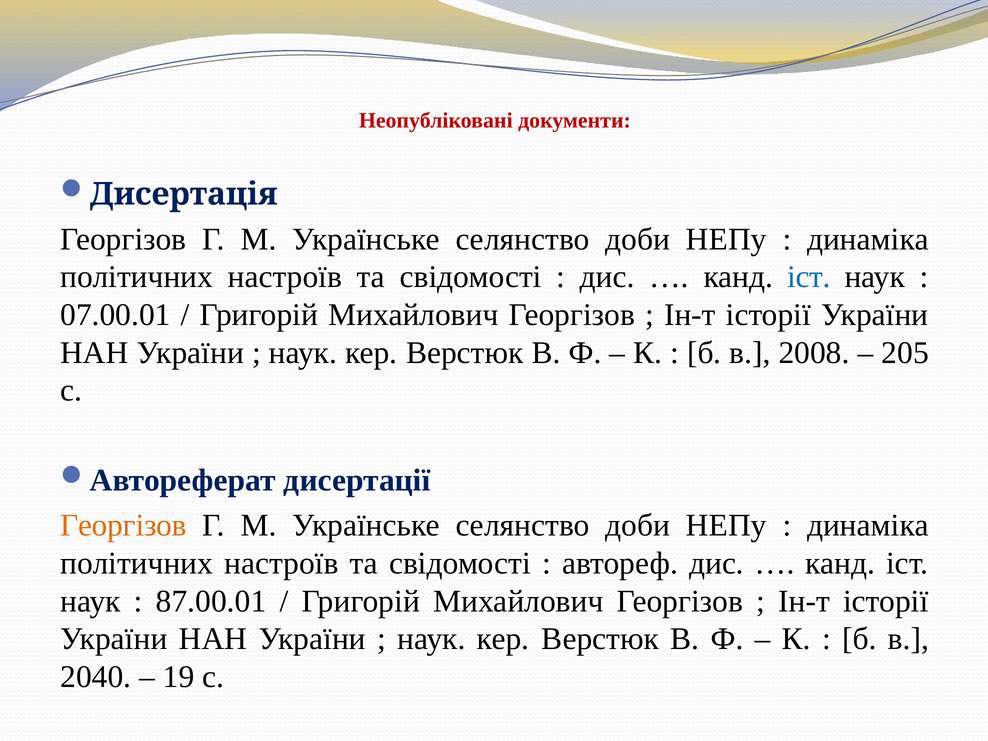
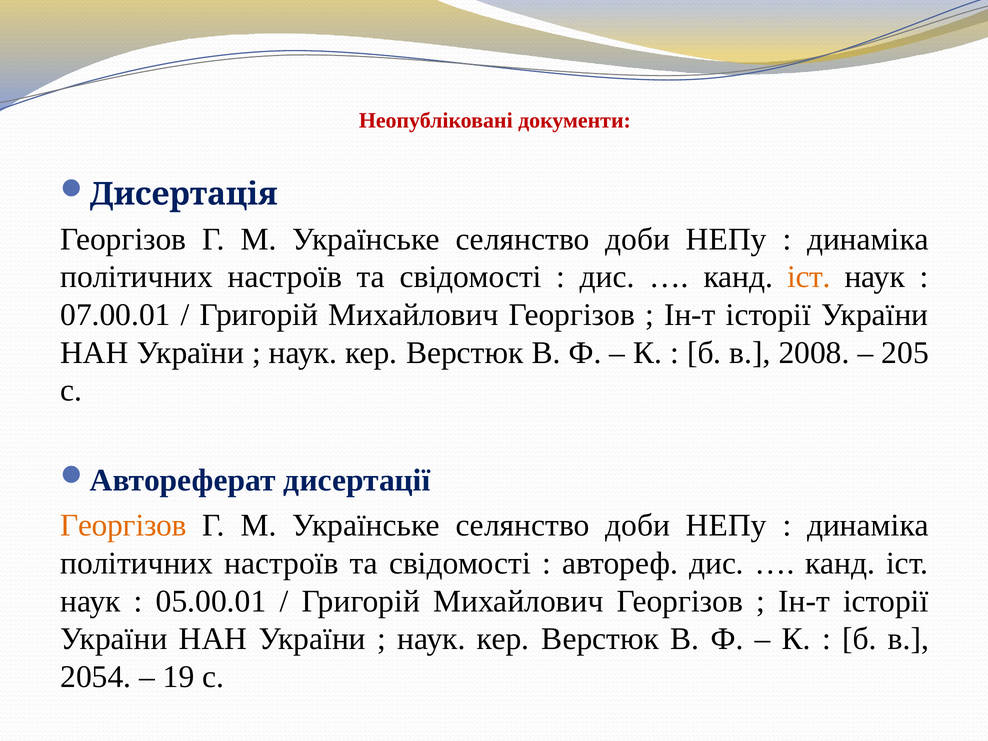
іст colour: blue -> orange (809, 277)
87.00.01: 87.00.01 -> 05.00.01 (211, 601)
2040: 2040 -> 2054 (96, 677)
